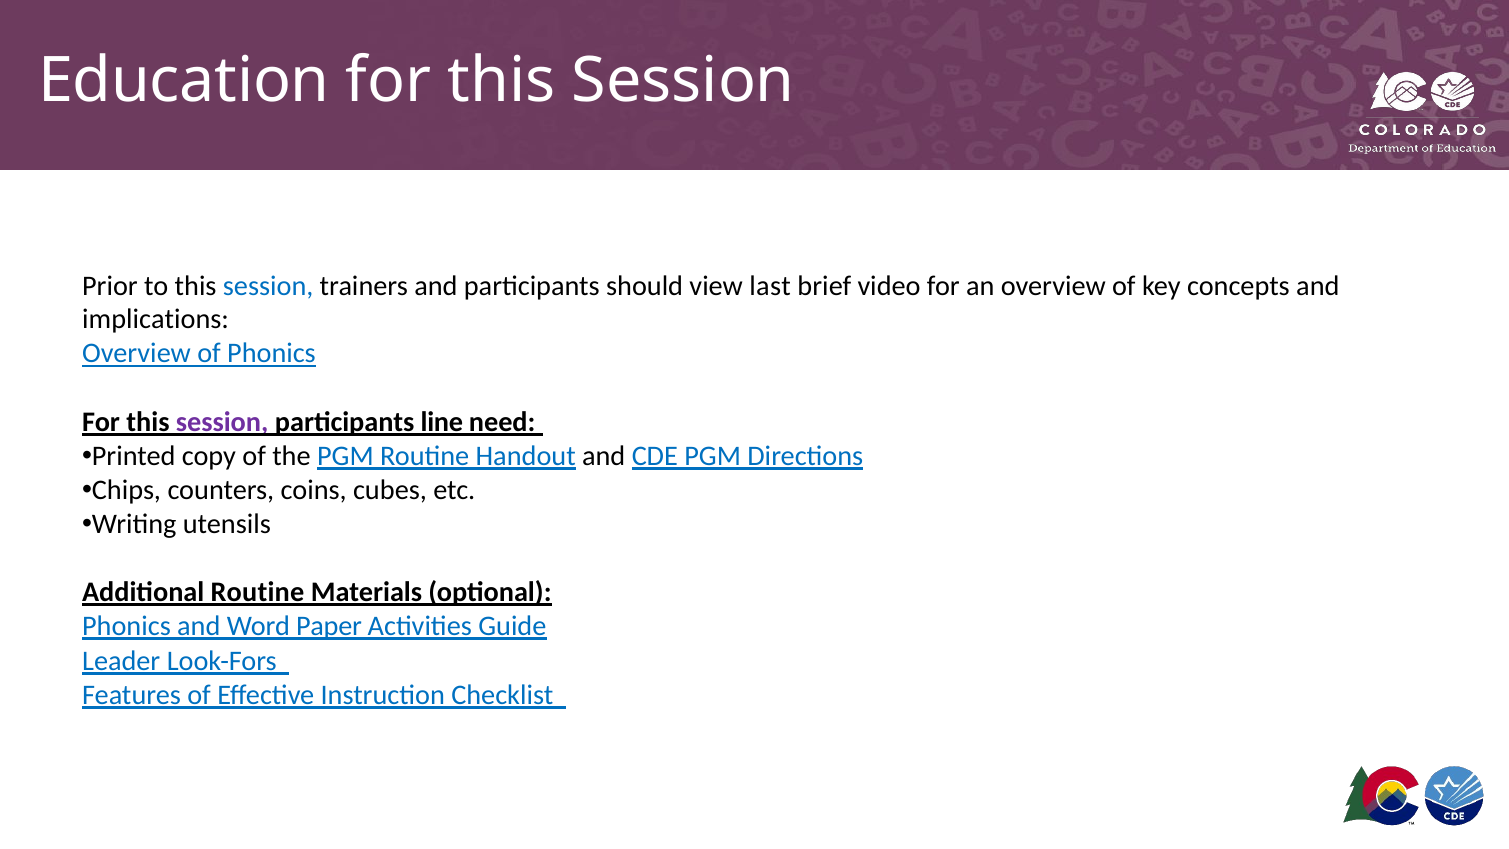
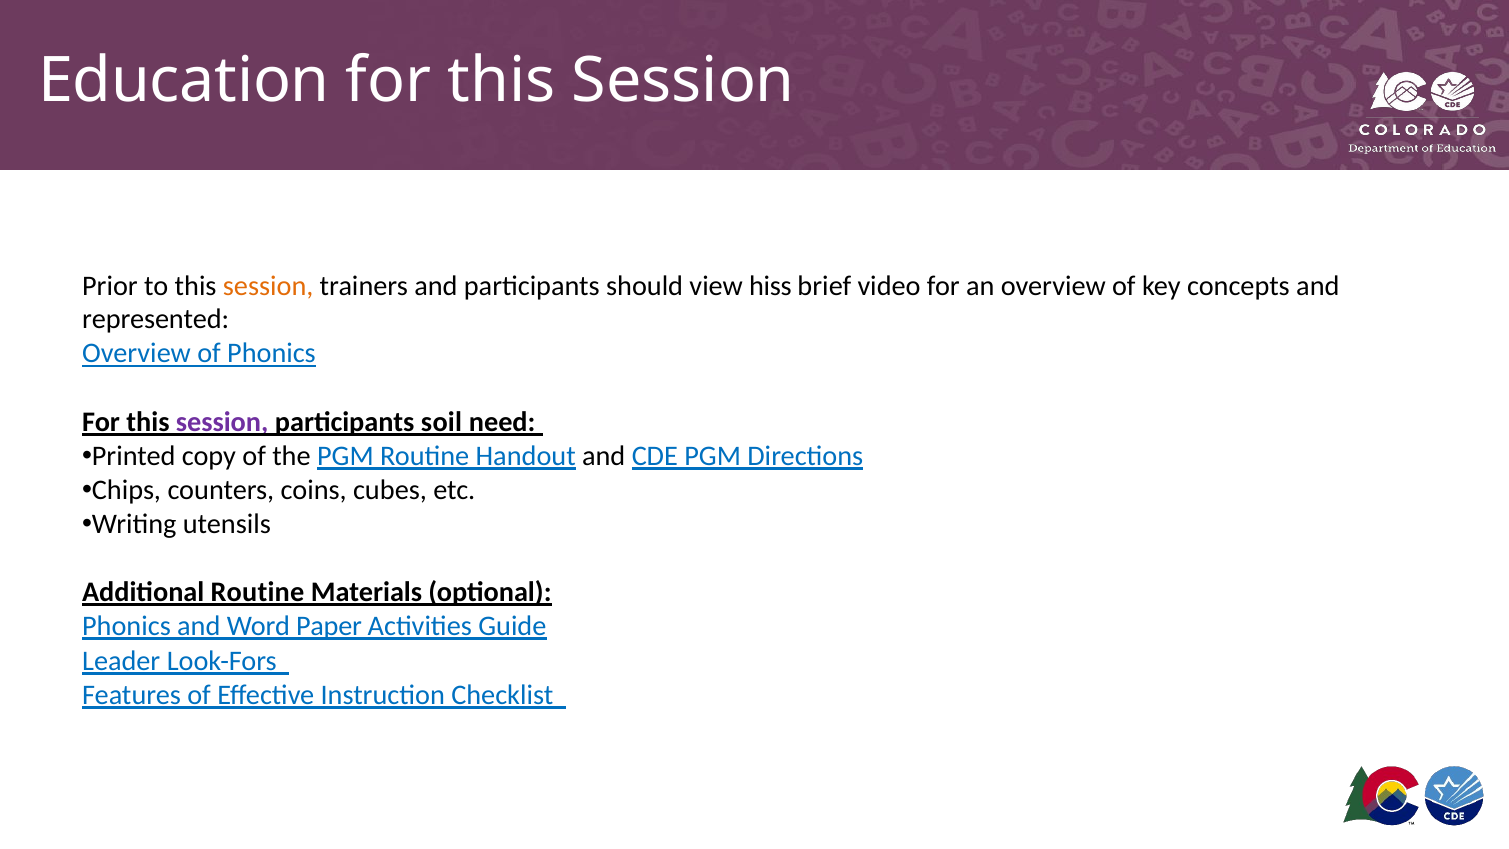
session colour: blue -> orange (268, 286)
last: last -> hiss (770, 286)
implications: implications -> represented (156, 320)
line: line -> soil (442, 422)
